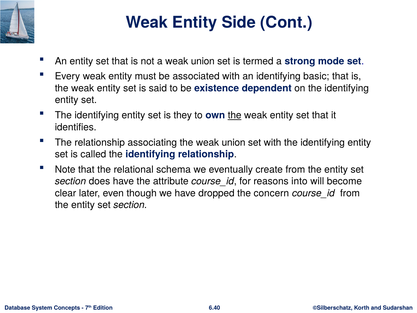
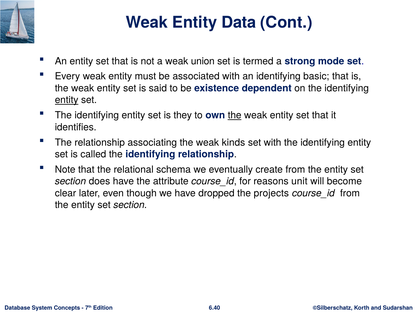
Side: Side -> Data (239, 22)
entity underline: none -> present (67, 100)
the weak union: union -> kinds (233, 142)
into: into -> unit (299, 181)
concern: concern -> projects (271, 193)
